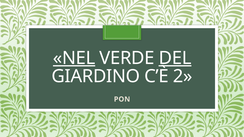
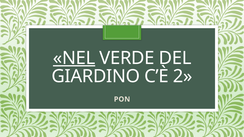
DEL underline: present -> none (175, 58)
